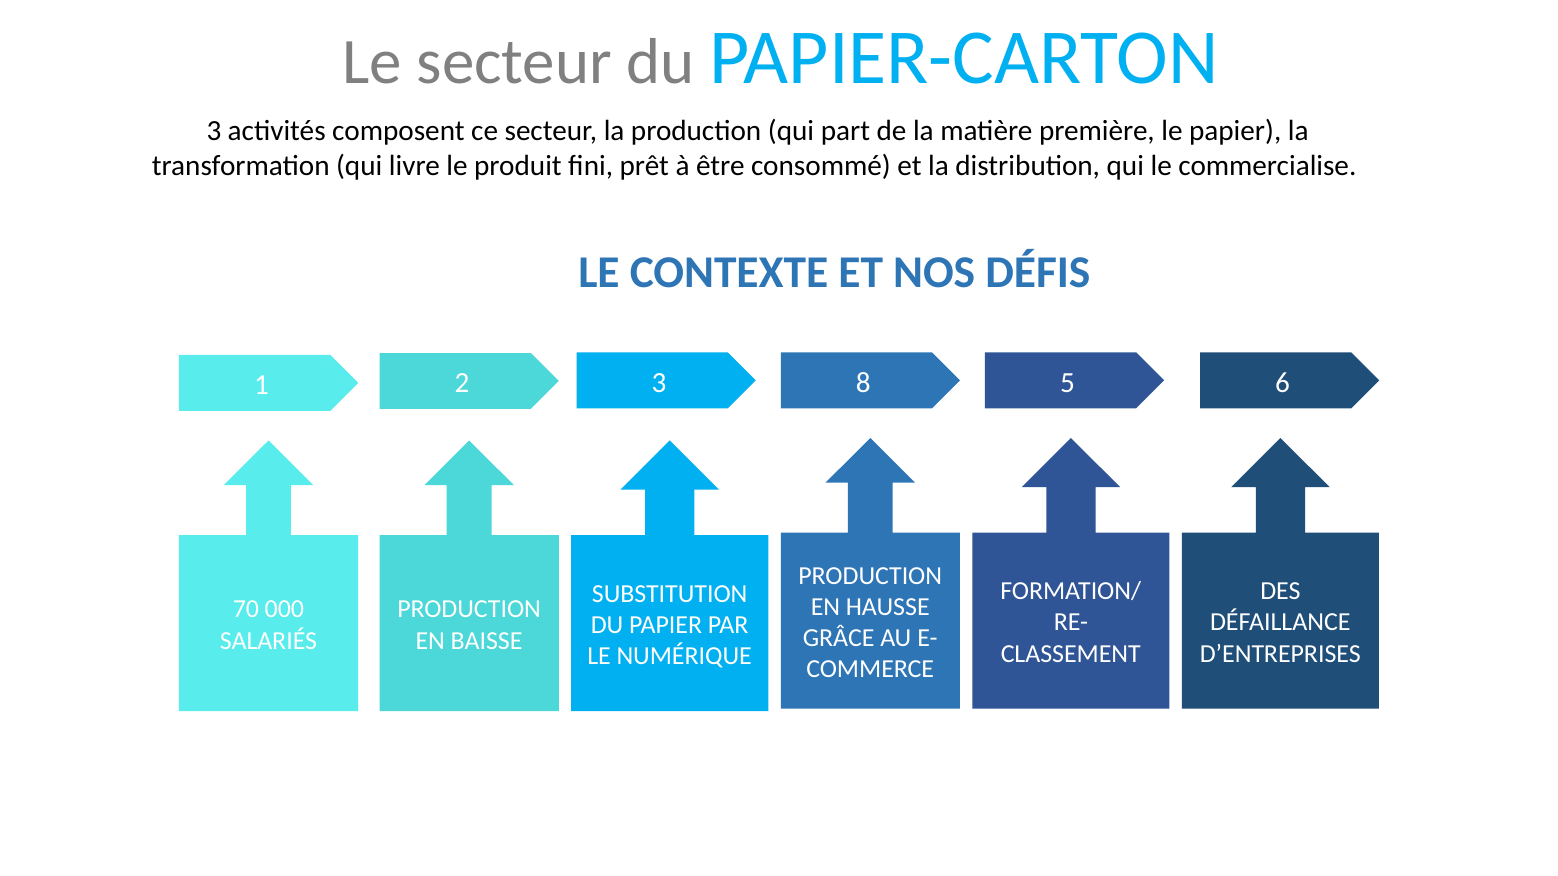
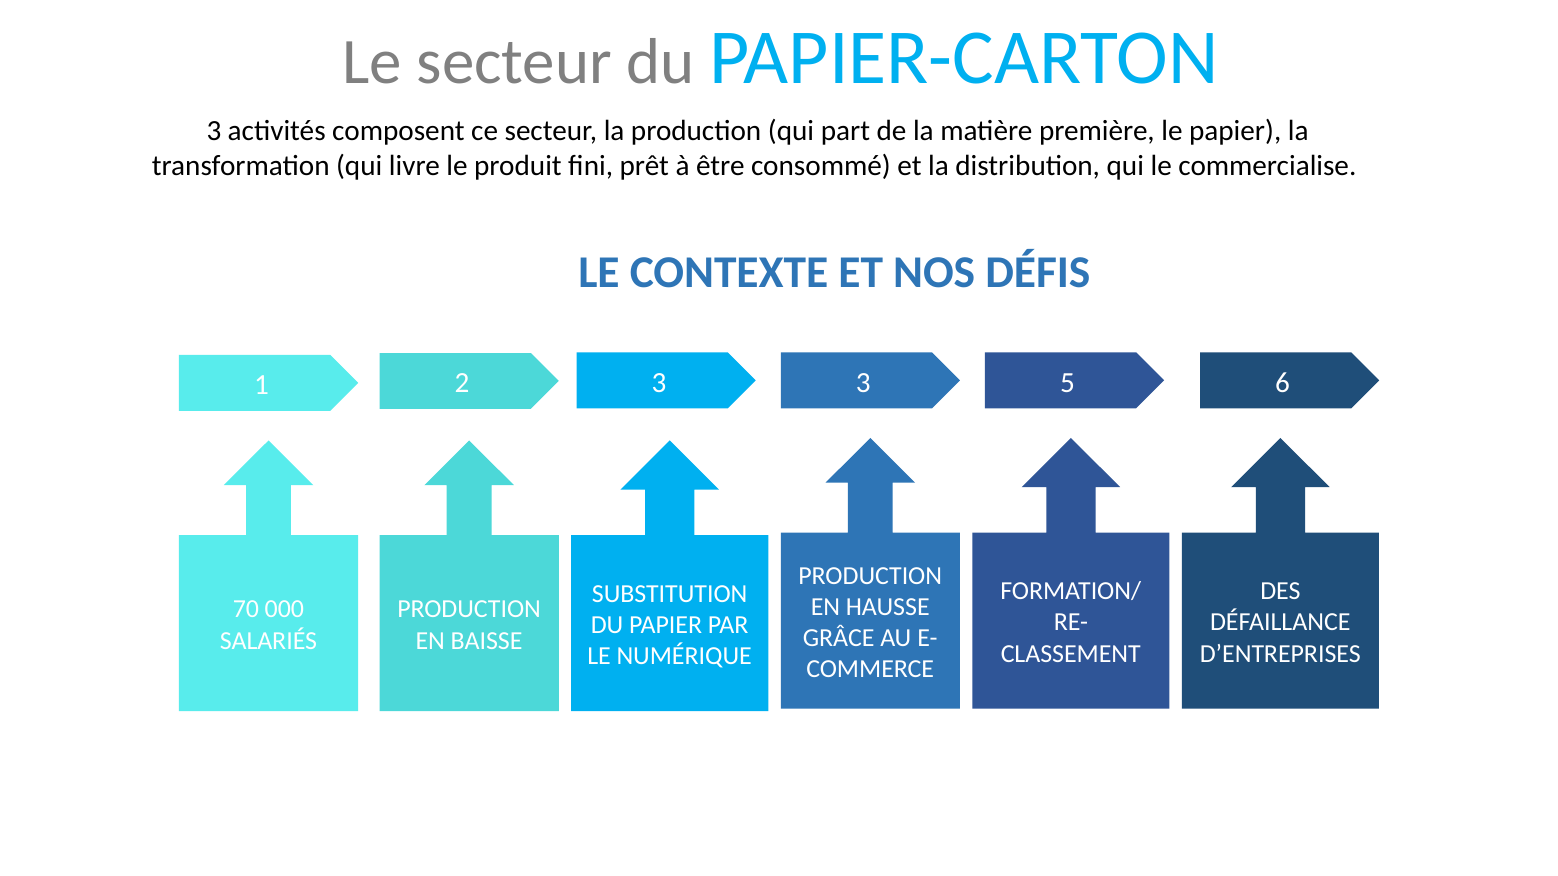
3 8: 8 -> 3 (863, 383)
